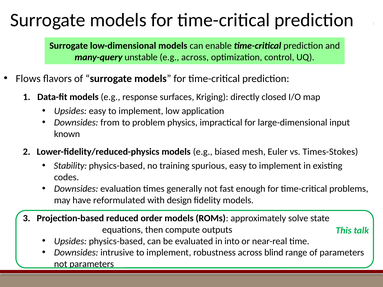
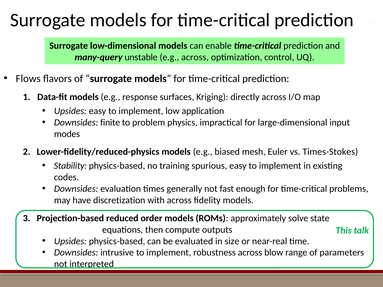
directly closed: closed -> across (274, 97)
from: from -> finite (110, 123)
known: known -> modes (67, 134)
reformulated: reformulated -> discretization (119, 200)
with design: design -> across (179, 200)
into: into -> size (232, 241)
blind: blind -> blow (274, 253)
not parameters: parameters -> interpreted (92, 264)
